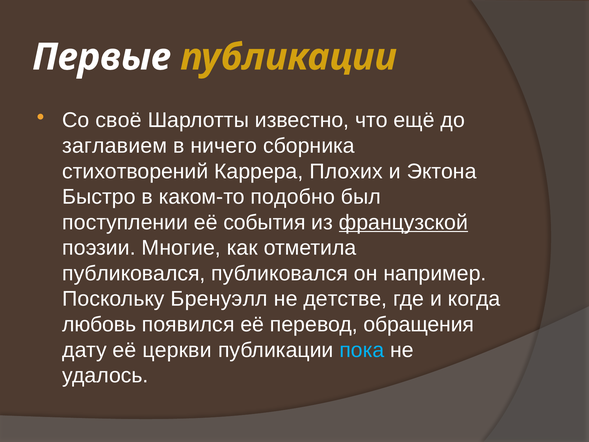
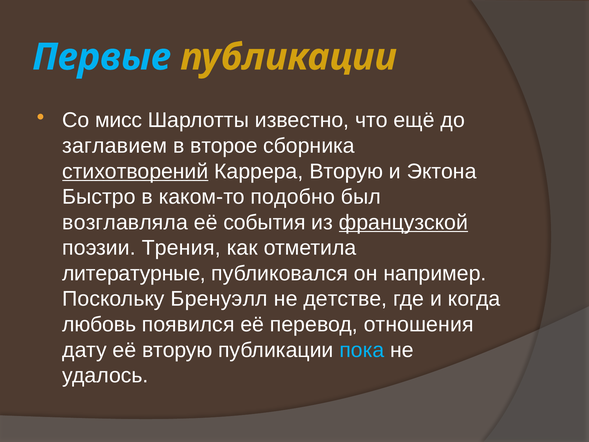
Первые colour: white -> light blue (102, 57)
своё: своё -> мисс (119, 120)
ничего: ничего -> второе (224, 146)
стихотворений underline: none -> present (135, 171)
Каррера Плохих: Плохих -> Вторую (346, 171)
поступлении: поступлении -> возглавляла (125, 222)
Многие: Многие -> Трения (181, 248)
публиковался: публиковался -> литературные (134, 273)
обращения: обращения -> отношения (419, 324)
её церкви: церкви -> вторую (177, 350)
